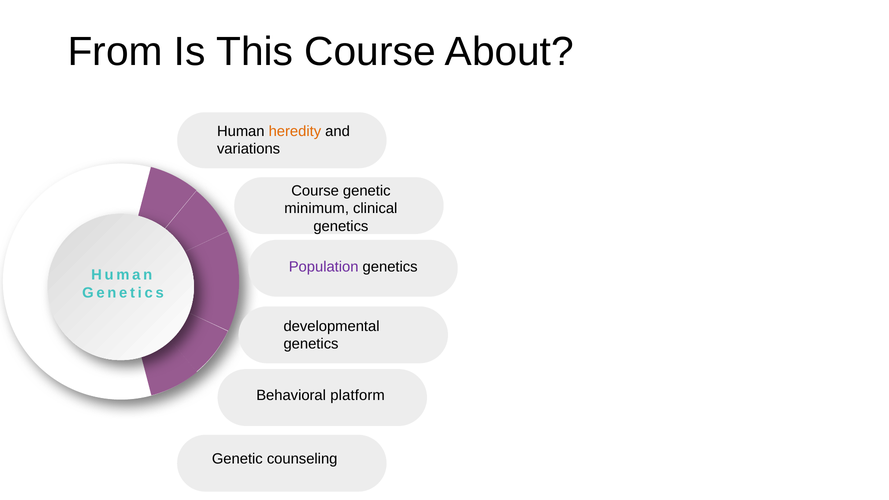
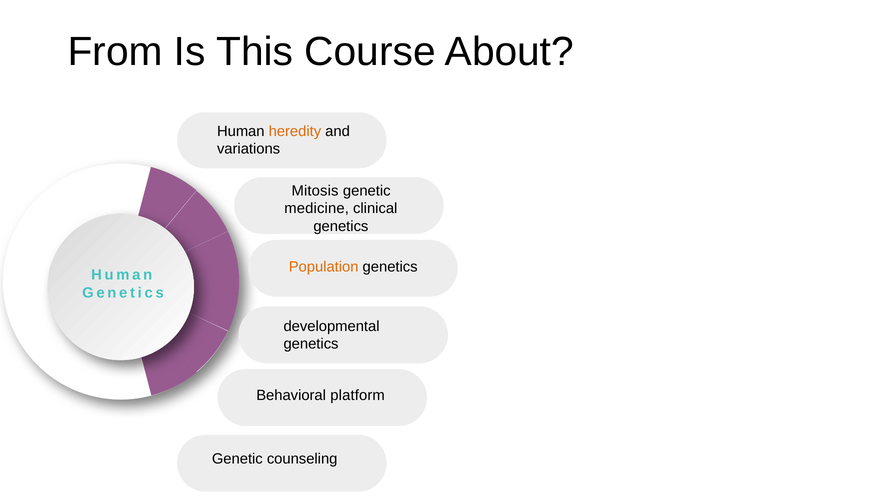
Course: Course -> Mitosis (315, 191)
minimum: minimum -> medicine (317, 209)
Population colour: purple -> orange (324, 267)
